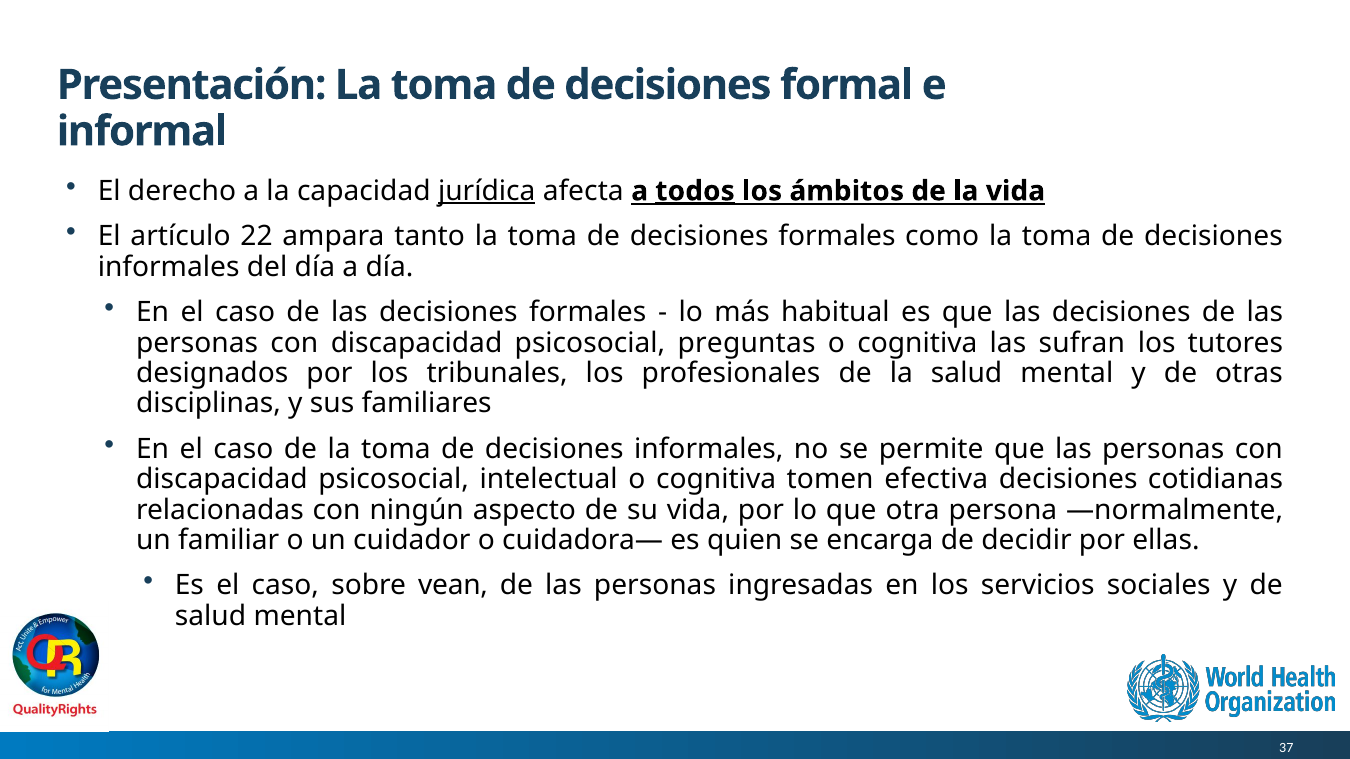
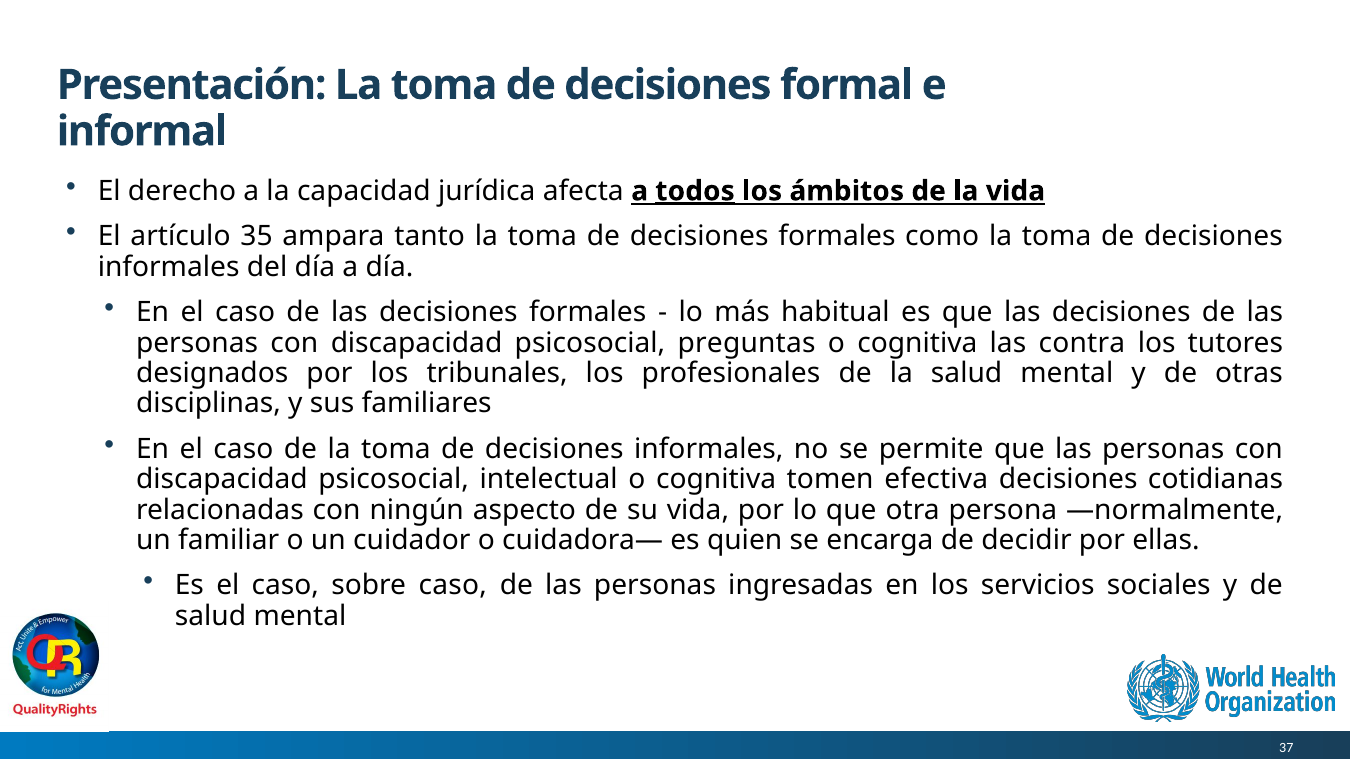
jurídica underline: present -> none (487, 191)
22: 22 -> 35 (257, 237)
sufran: sufran -> contra (1082, 343)
sobre vean: vean -> caso (453, 586)
